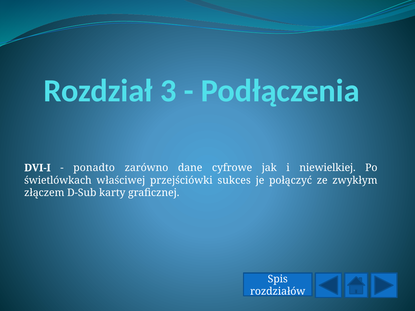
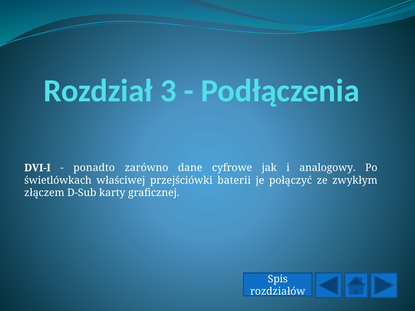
niewielkiej: niewielkiej -> analogowy (327, 168)
sukces: sukces -> baterii (234, 180)
